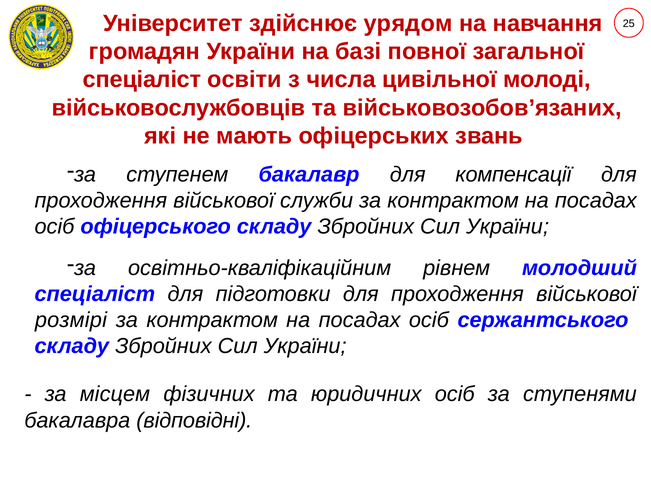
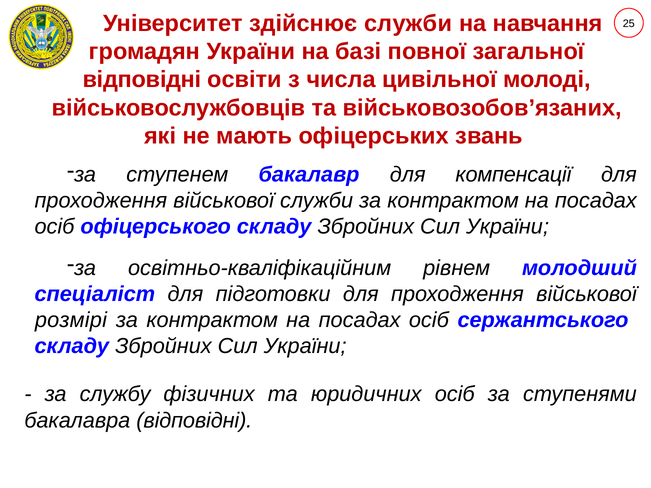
здійснює урядом: урядом -> служби (408, 23)
спеціаліст: спеціаліст -> відповідні (142, 80)
місцем: місцем -> службу (115, 395)
